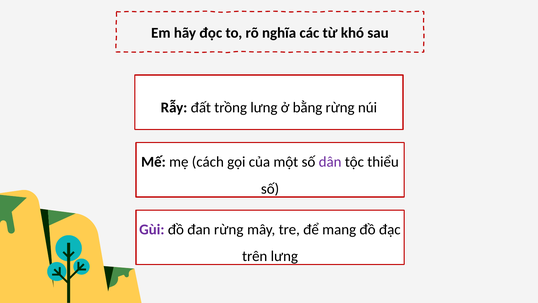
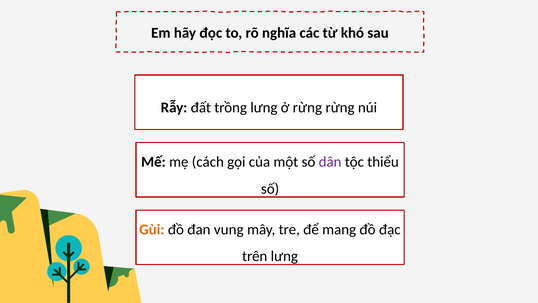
ở bằng: bằng -> rừng (307, 108)
Gùi colour: purple -> orange (152, 229)
đan rừng: rừng -> vung (229, 229)
